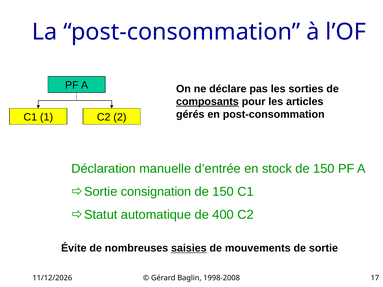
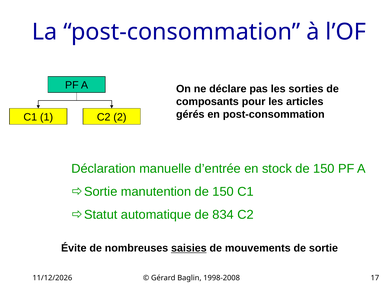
composants underline: present -> none (207, 102)
consignation: consignation -> manutention (156, 192)
400: 400 -> 834 (223, 215)
